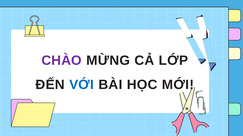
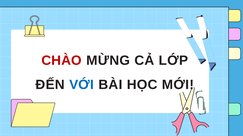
CHÀO colour: purple -> red (62, 61)
